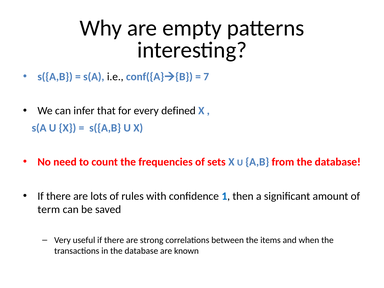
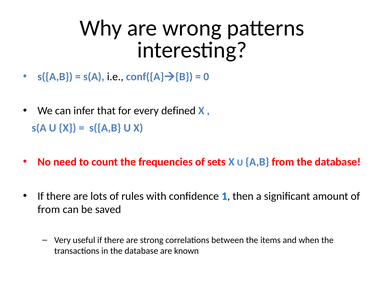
empty: empty -> wrong (192, 28)
7: 7 -> 0 (206, 77)
term: term -> from (49, 210)
